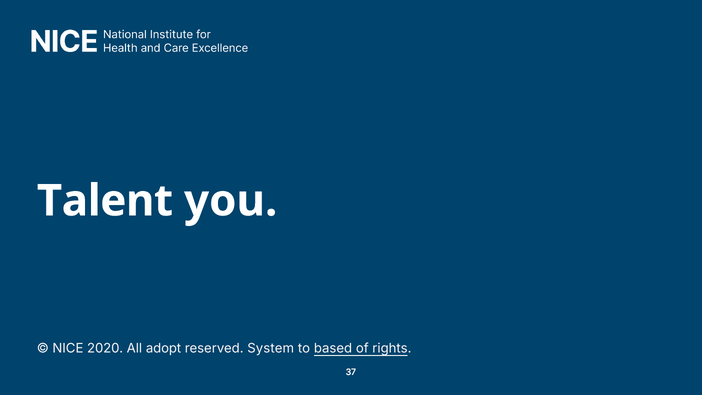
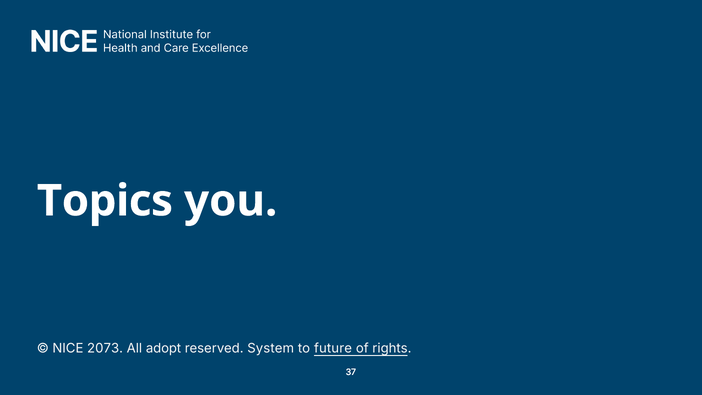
Talent: Talent -> Topics (105, 201)
2020: 2020 -> 2073 (105, 348)
based: based -> future (333, 348)
